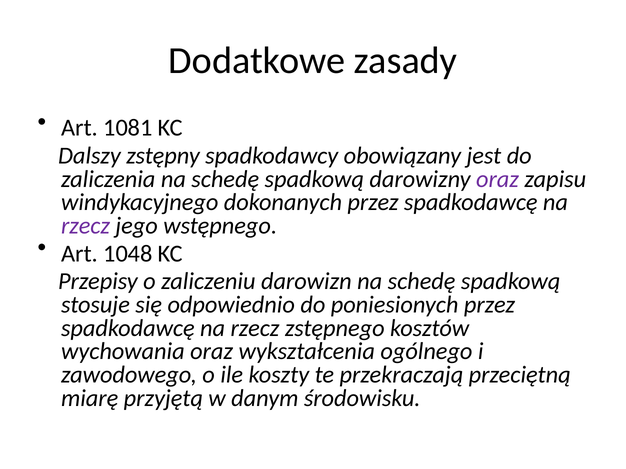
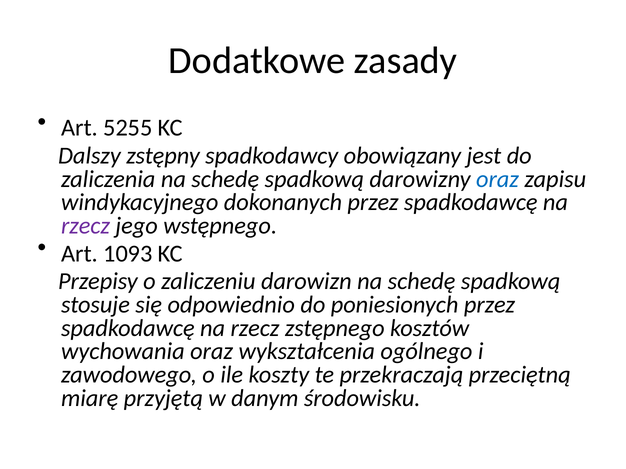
1081: 1081 -> 5255 (128, 128)
oraz colour: purple -> blue (498, 179)
1048: 1048 -> 1093 (128, 254)
